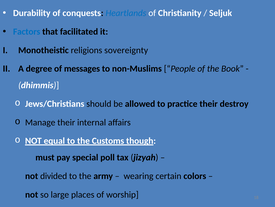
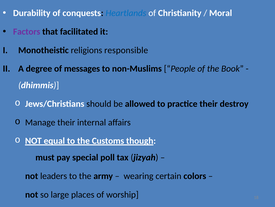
Seljuk: Seljuk -> Moral (221, 13)
Factors colour: blue -> purple (27, 32)
sovereignty: sovereignty -> responsible (126, 50)
divided: divided -> leaders (54, 175)
